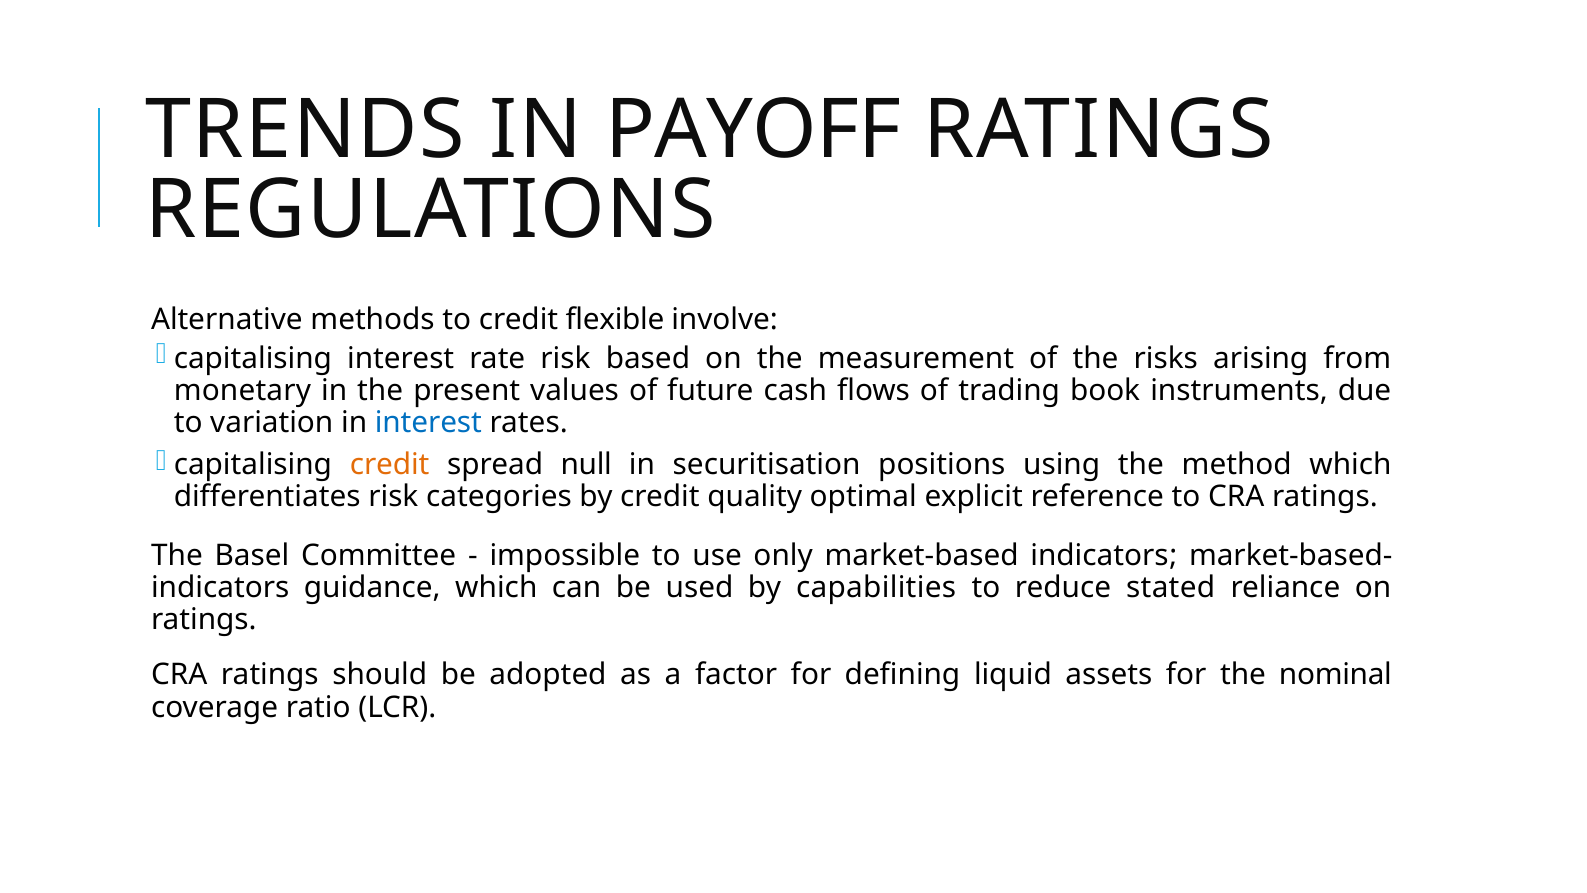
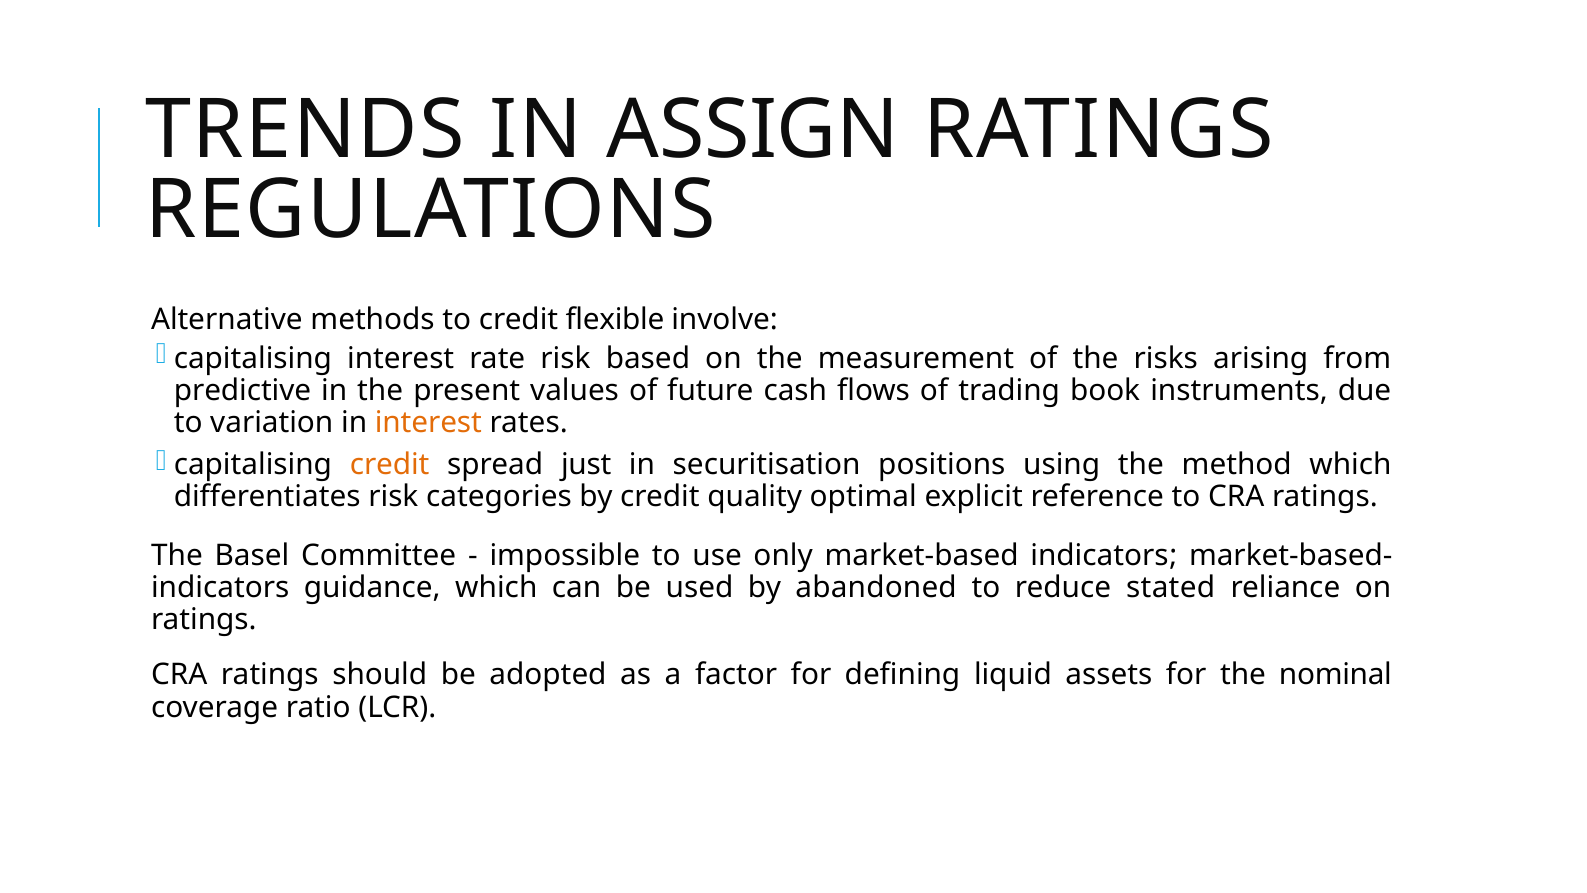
PAYOFF: PAYOFF -> ASSIGN (753, 131)
monetary: monetary -> predictive (242, 390)
interest colour: blue -> orange (428, 423)
null: null -> just (586, 465)
capabilities: capabilities -> abandoned (876, 587)
